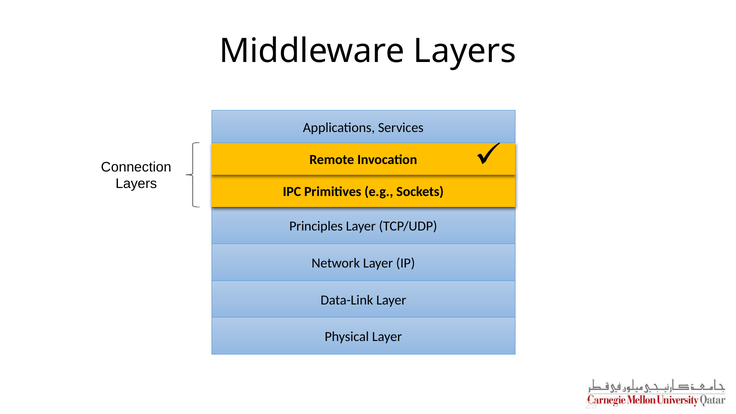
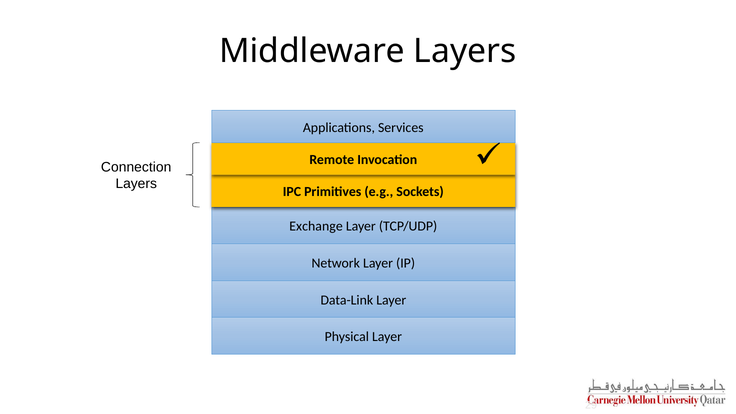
Principles: Principles -> Exchange (316, 226)
